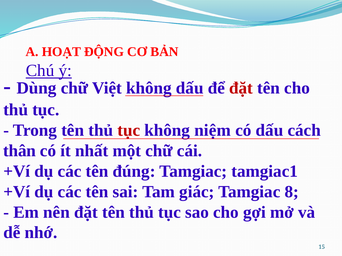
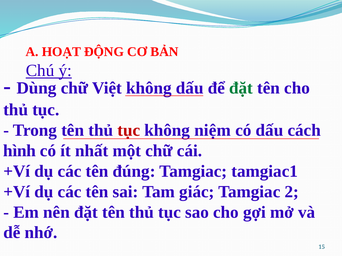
đặt colour: red -> green (241, 88)
thân: thân -> hình (20, 151)
8: 8 -> 2 (292, 192)
